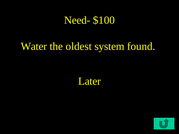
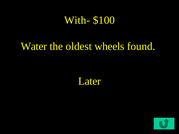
Need-: Need- -> With- (77, 20)
system: system -> wheels (109, 46)
